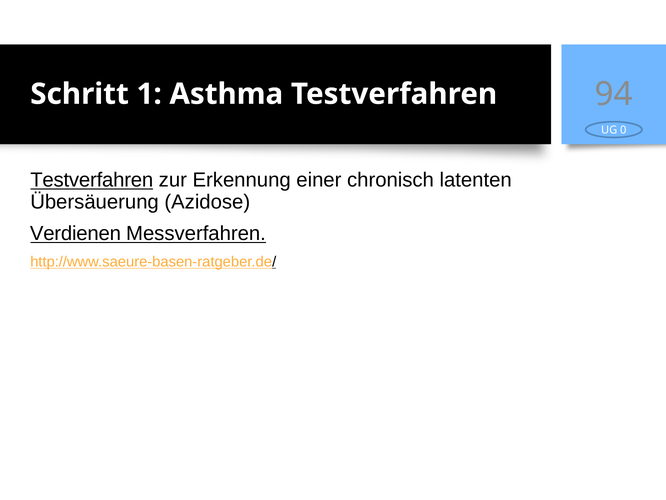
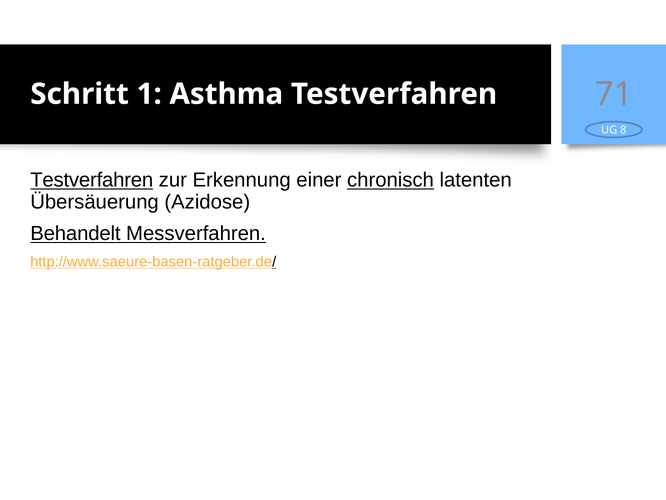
94: 94 -> 71 (614, 94)
0: 0 -> 8 (623, 130)
chronisch underline: none -> present (390, 180)
Verdienen: Verdienen -> Behandelt (75, 233)
